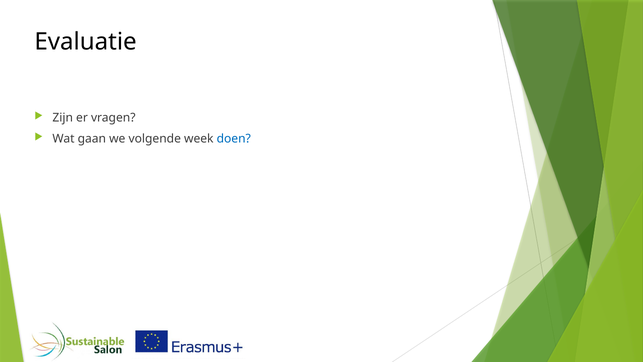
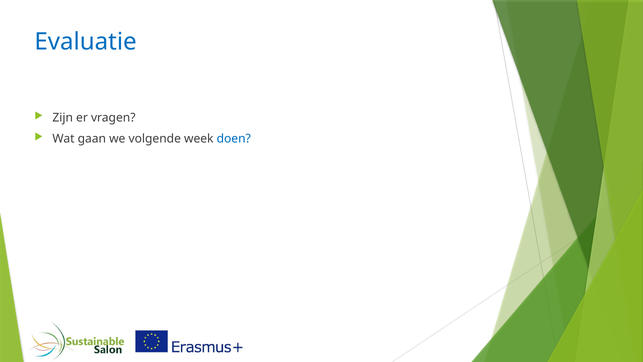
Evaluatie colour: black -> blue (86, 42)
